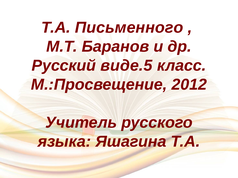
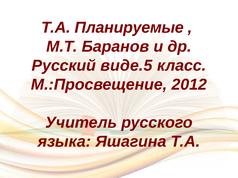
Письменного: Письменного -> Планируемые (129, 28)
